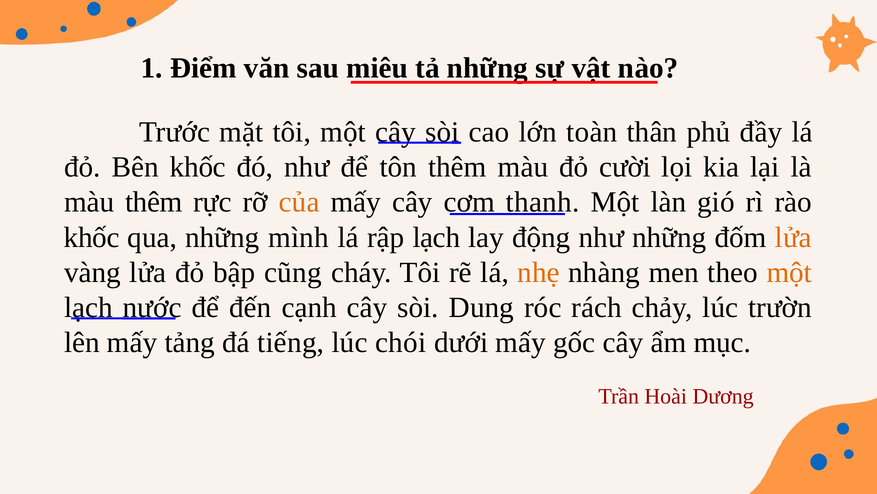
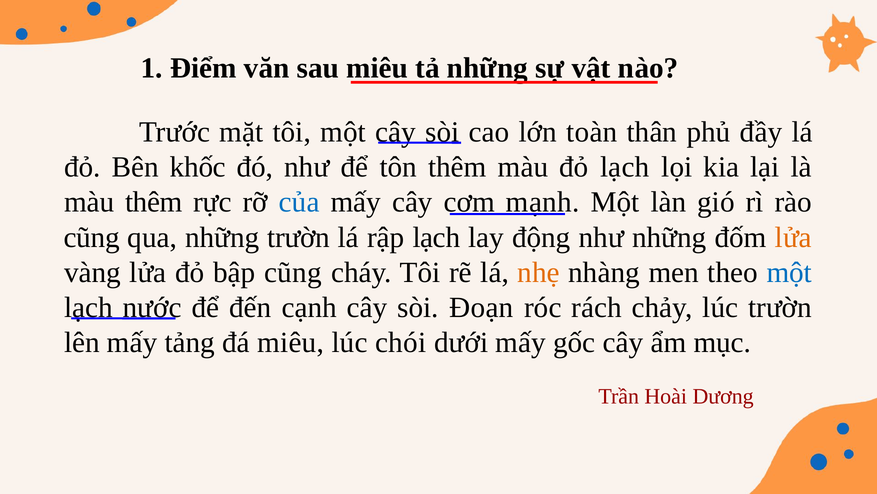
đỏ cười: cười -> lạch (625, 167)
của colour: orange -> blue (299, 202)
thanh: thanh -> mạnh (543, 202)
khốc: khốc -> cũng (92, 237)
những mình: mình -> trườn (299, 237)
một colour: orange -> blue (789, 272)
Dung: Dung -> Đoạn (481, 307)
đá tiếng: tiếng -> miêu (291, 342)
